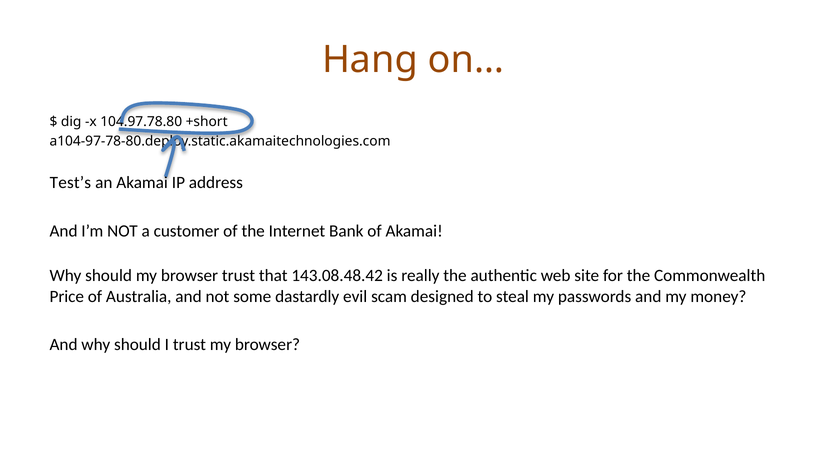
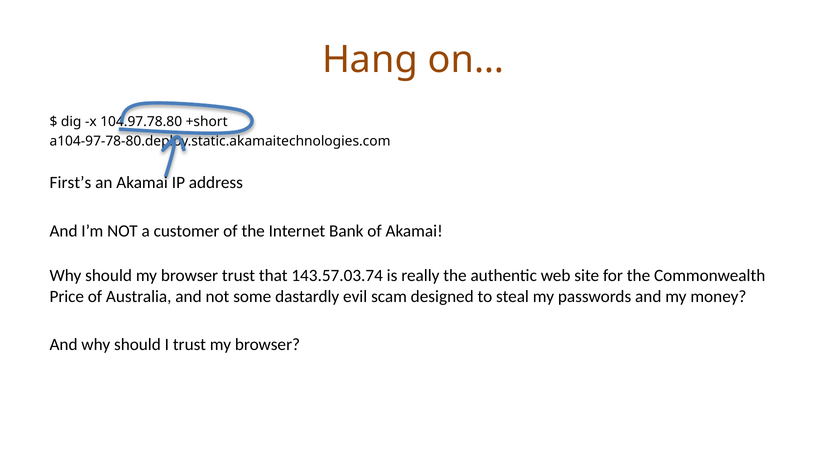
Test’s: Test’s -> First’s (70, 183)
143.08.48.42: 143.08.48.42 -> 143.57.03.74 (337, 276)
